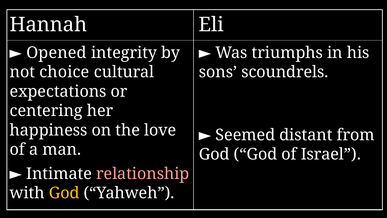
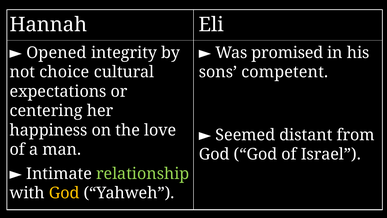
triumphs: triumphs -> promised (287, 53)
scoundrels: scoundrels -> competent (285, 72)
relationship colour: pink -> light green (143, 174)
